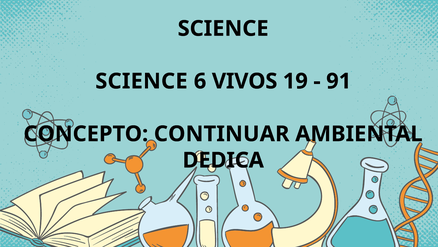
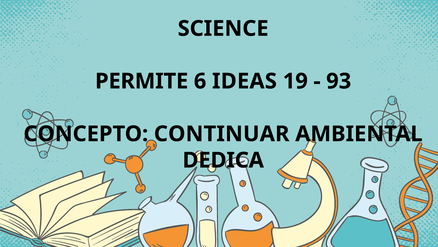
SCIENCE: SCIENCE -> PERMITE (142, 81)
VIVOS: VIVOS -> IDEAS (244, 81)
91: 91 -> 93 (339, 81)
